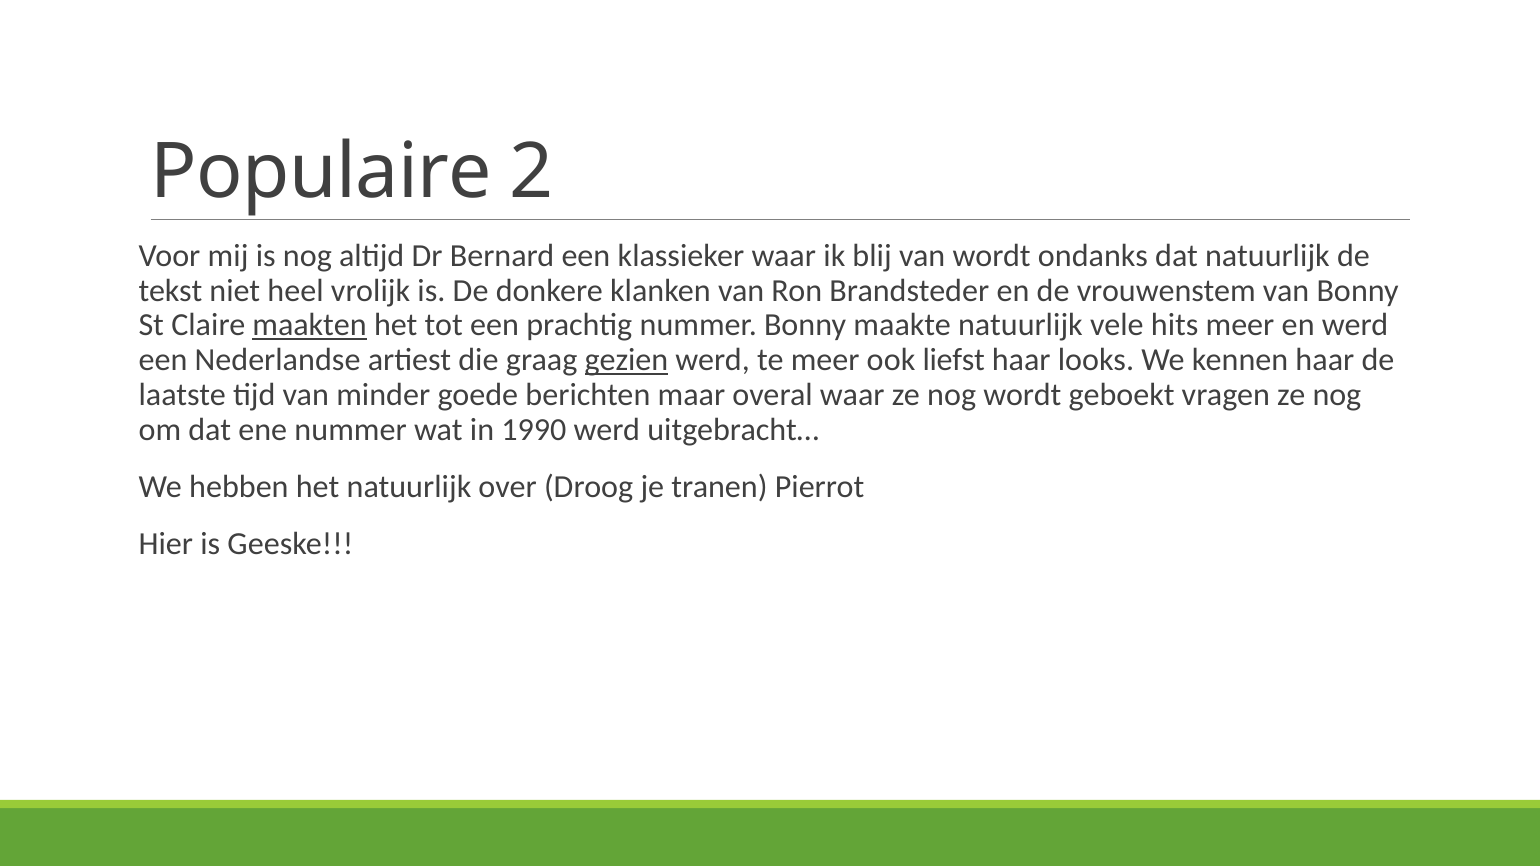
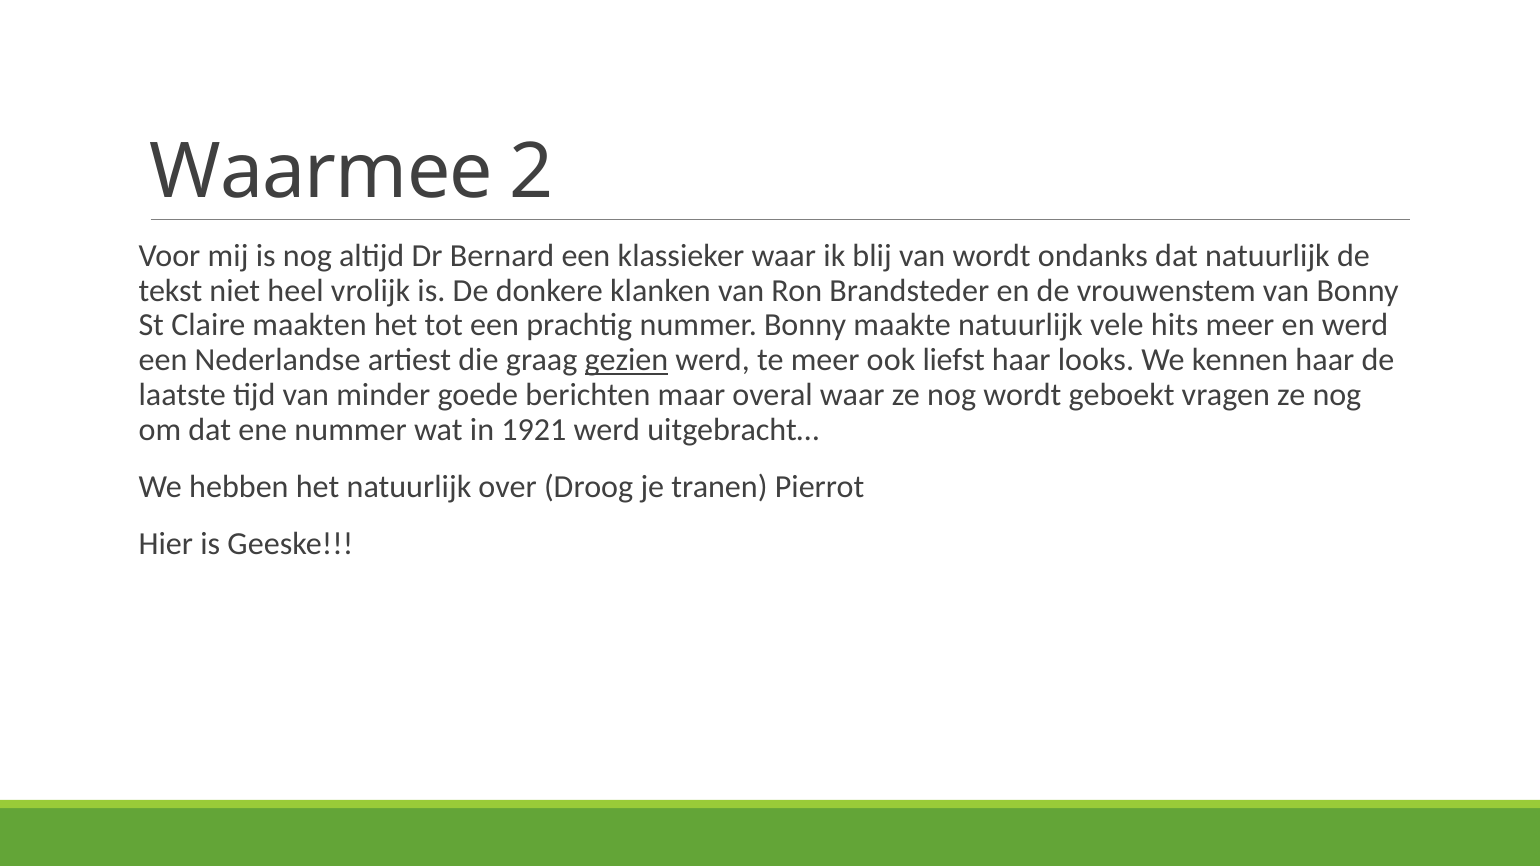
Populaire: Populaire -> Waarmee (321, 173)
maakten underline: present -> none (310, 325)
1990: 1990 -> 1921 (534, 430)
